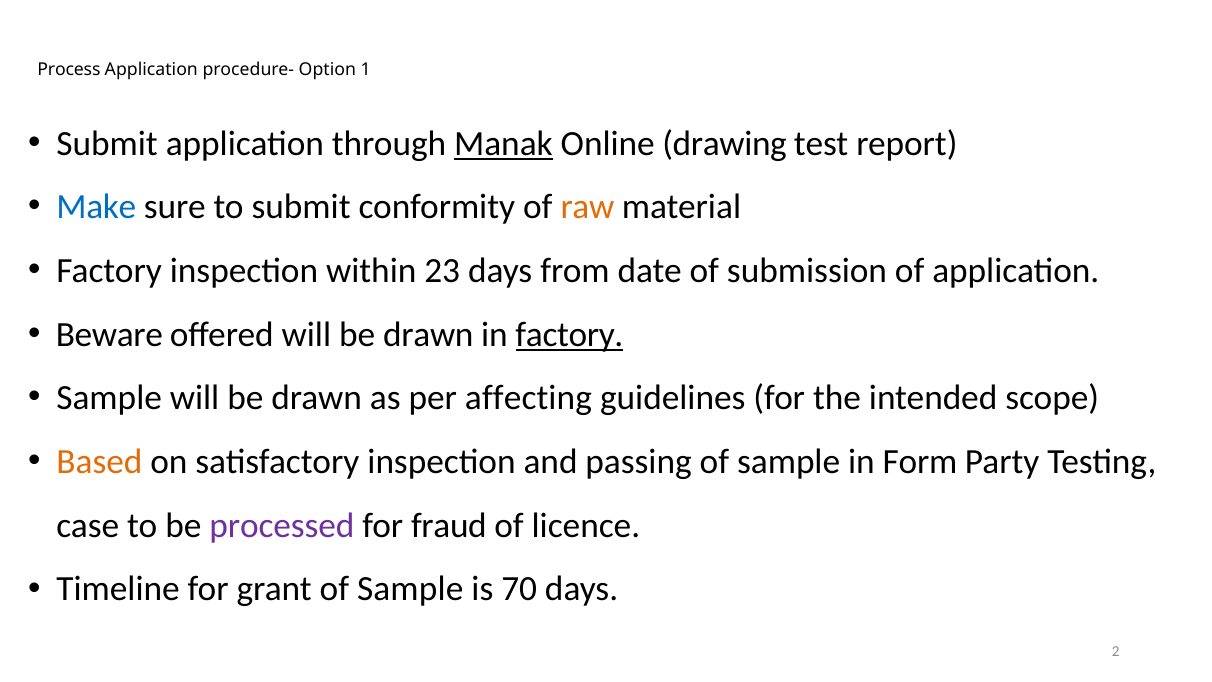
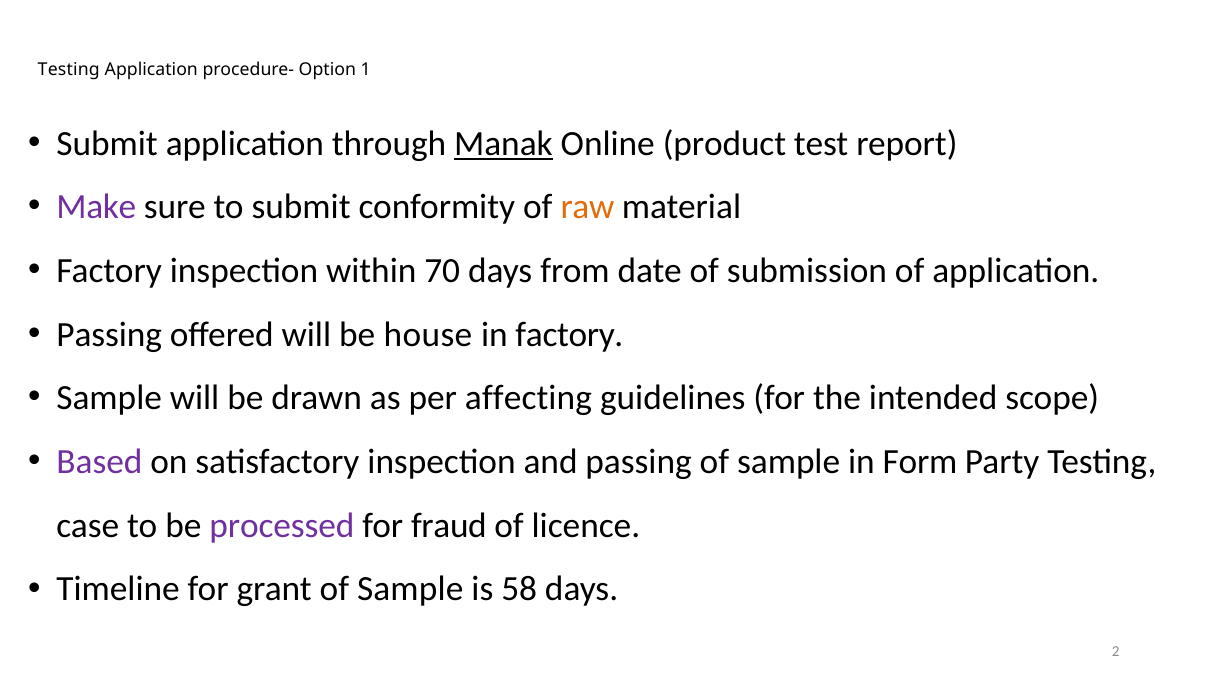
Process: Process -> Testing (69, 70)
drawing: drawing -> product (724, 143)
Make colour: blue -> purple (96, 207)
23: 23 -> 70 (442, 271)
Beware: Beware -> Passing (109, 334)
offered will be drawn: drawn -> house (428, 334)
factory underline: present -> none (569, 334)
Based colour: orange -> purple (99, 462)
70: 70 -> 58 (519, 589)
